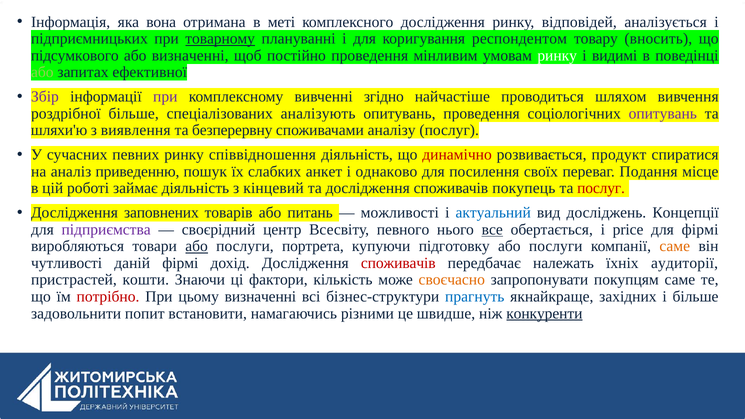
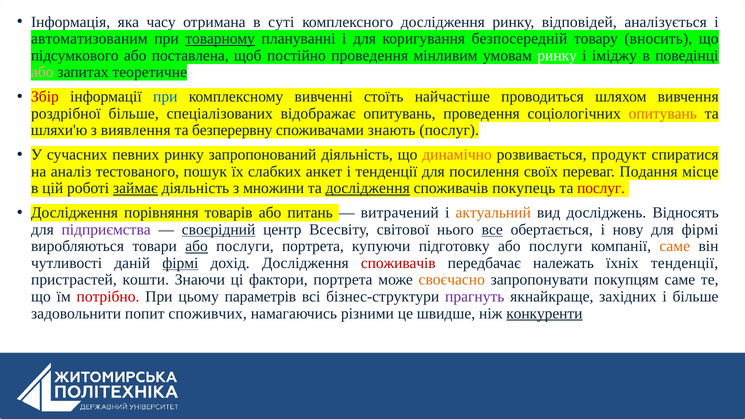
вона: вона -> часу (161, 22)
меті: меті -> суті (281, 22)
підприємницьких: підприємницьких -> автоматизованим (89, 39)
респондентом: респондентом -> безпосередній (520, 39)
або визначенні: визначенні -> поставлена (190, 55)
видимі: видимі -> іміджу (615, 55)
або colour: light green -> pink (42, 72)
ефективної: ефективної -> теоретичне (150, 72)
Збір colour: purple -> red (45, 97)
при colour: purple -> blue (165, 97)
згідно: згідно -> стоїть (384, 97)
аналізують: аналізують -> відображає (318, 114)
опитувань colour: purple -> orange (663, 114)
аналізу: аналізу -> знають (392, 130)
співвідношення: співвідношення -> запропонований (263, 155)
динамічно colour: red -> orange (457, 155)
приведенню: приведенню -> тестованого (137, 172)
і однаково: однаково -> тенденції (386, 172)
займає underline: none -> present (135, 188)
кінцевий: кінцевий -> множини (274, 188)
дослідження underline: none -> present (368, 188)
заповнених: заповнених -> порівняння (161, 213)
можливості: можливості -> витрачений (400, 213)
актуальний colour: blue -> orange (493, 213)
Концепції: Концепції -> Відносять (686, 213)
своєрідний underline: none -> present (219, 230)
певного: певного -> світової (403, 230)
price: price -> нову (628, 230)
фірмі underline: none -> present (180, 263)
їхніх аудиторії: аудиторії -> тенденції (685, 263)
фактори кількість: кількість -> портрета (343, 280)
цьому визначенні: визначенні -> параметрів (260, 297)
прагнуть colour: blue -> purple (475, 297)
встановити: встановити -> споживчих (208, 313)
